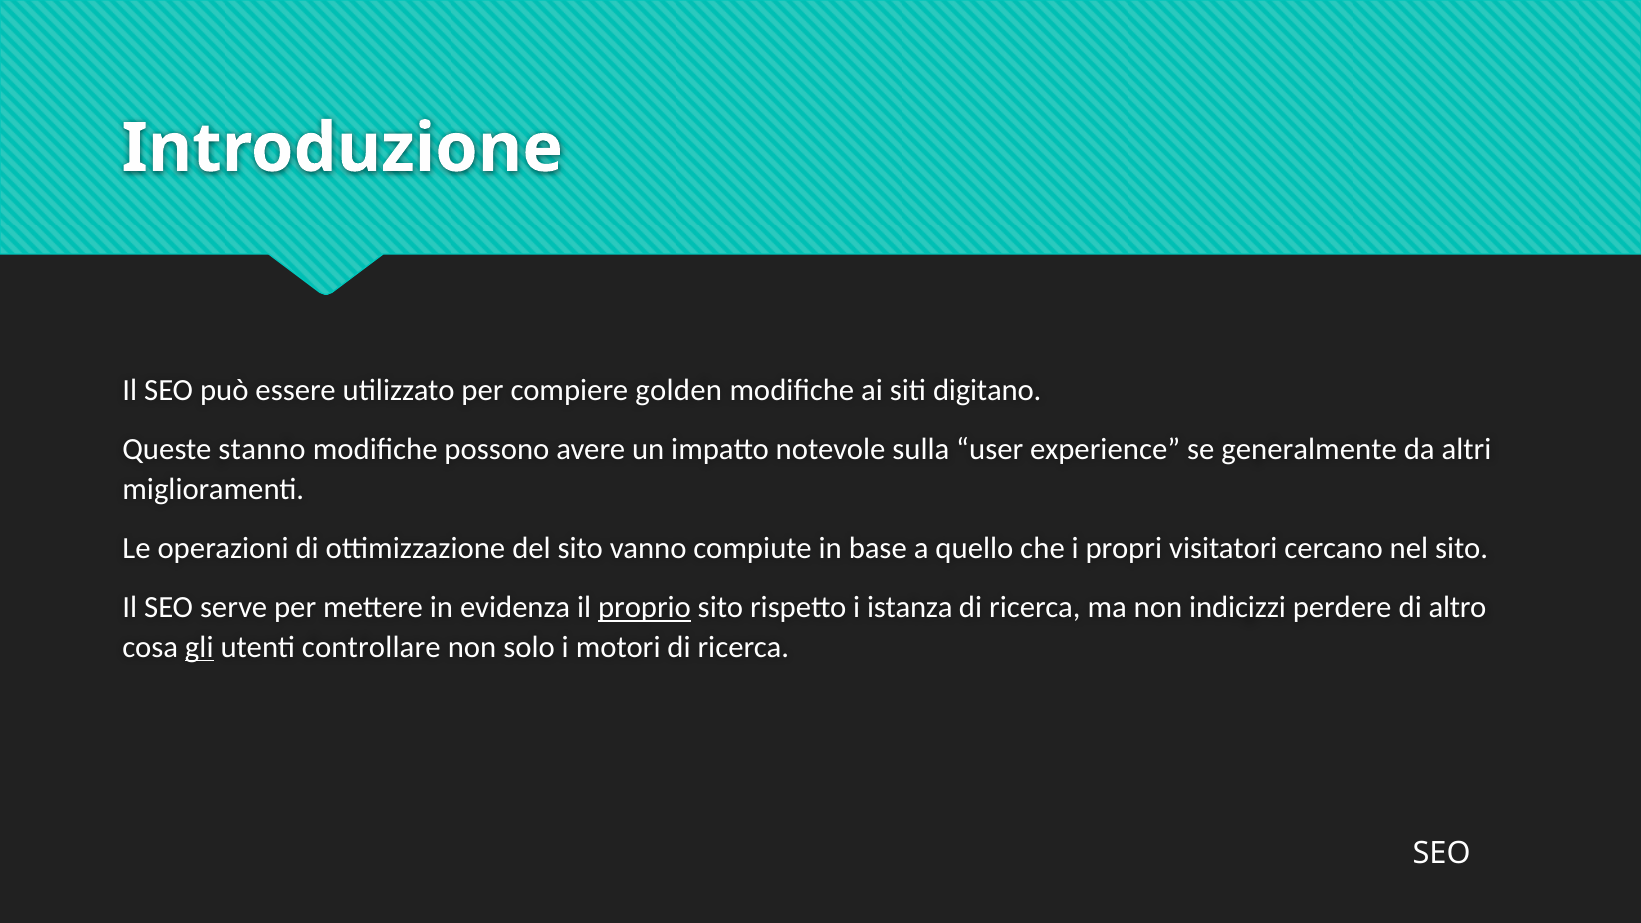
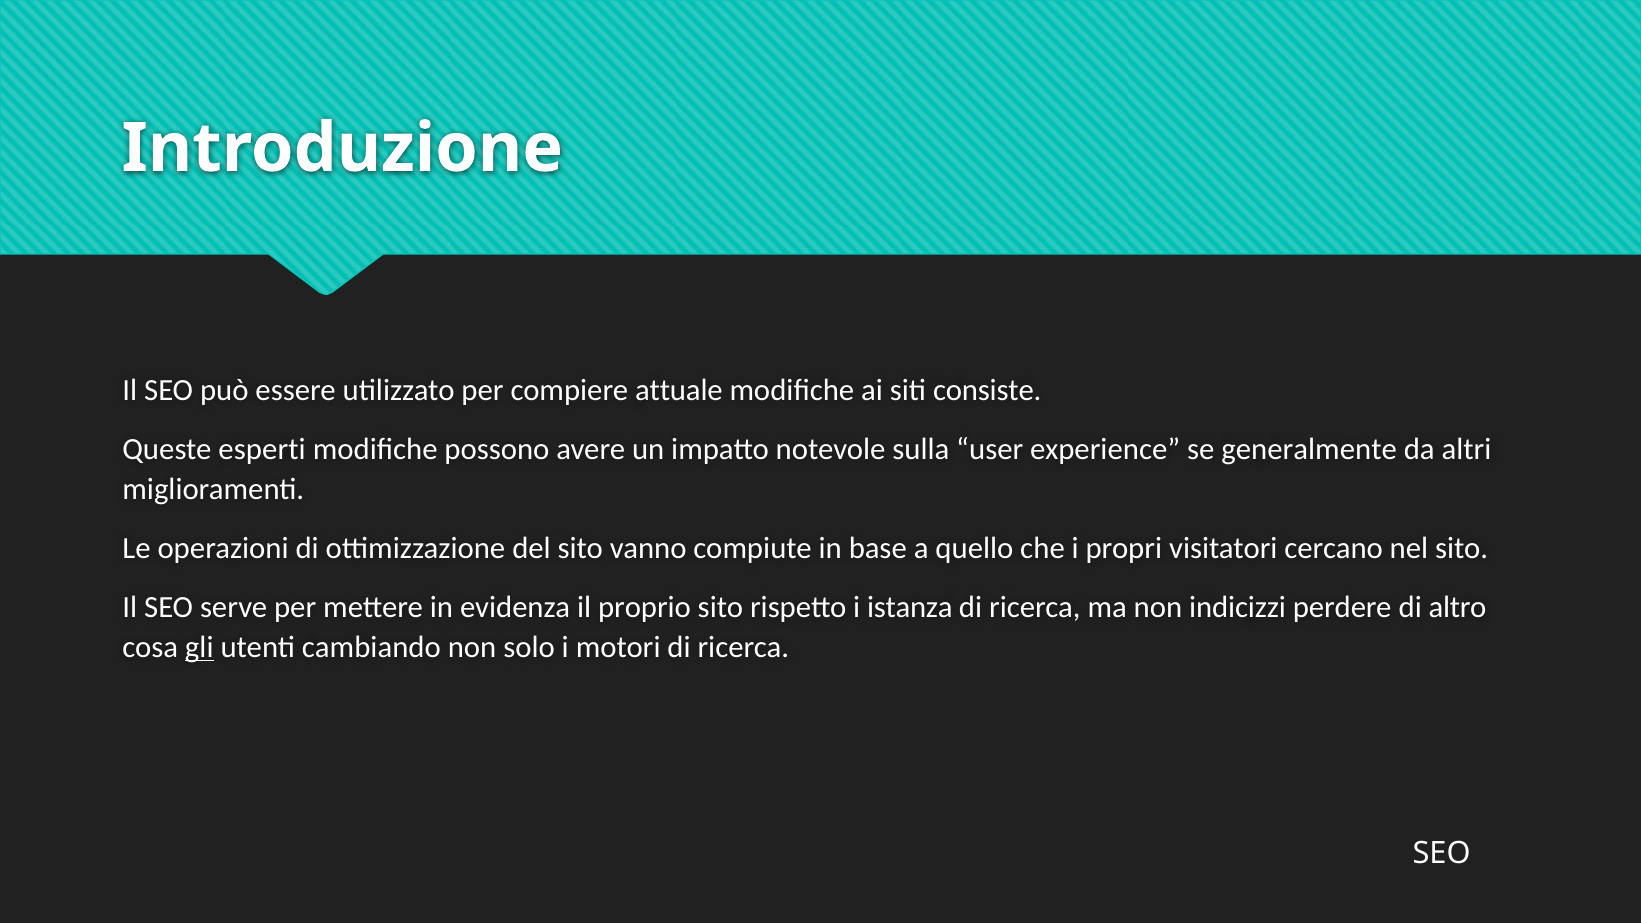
golden: golden -> attuale (679, 390)
digitano: digitano -> consiste (987, 390)
stanno: stanno -> esperti (262, 450)
proprio underline: present -> none (645, 608)
controllare: controllare -> cambiando (371, 647)
